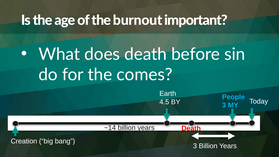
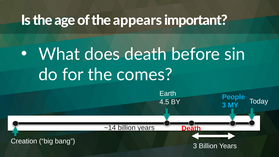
burnout: burnout -> appears (138, 20)
